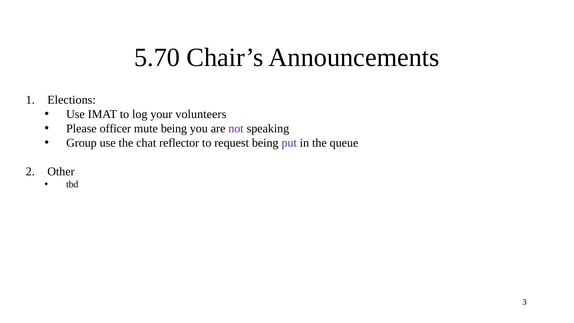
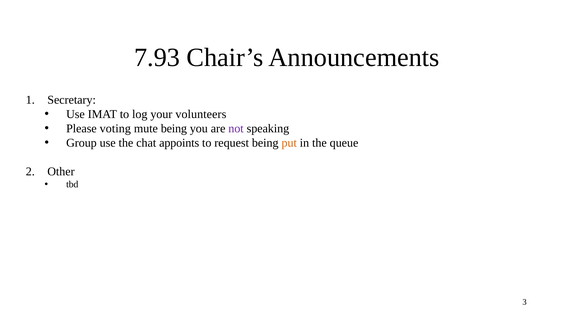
5.70: 5.70 -> 7.93 (157, 57)
Elections: Elections -> Secretary (72, 100)
officer: officer -> voting (115, 129)
reflector: reflector -> appoints (179, 143)
put colour: purple -> orange (289, 143)
